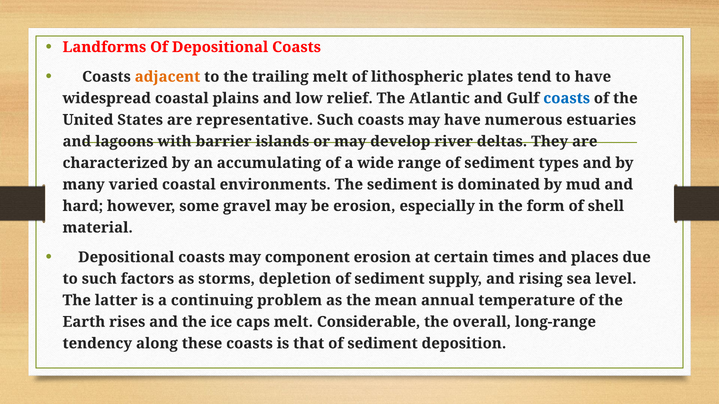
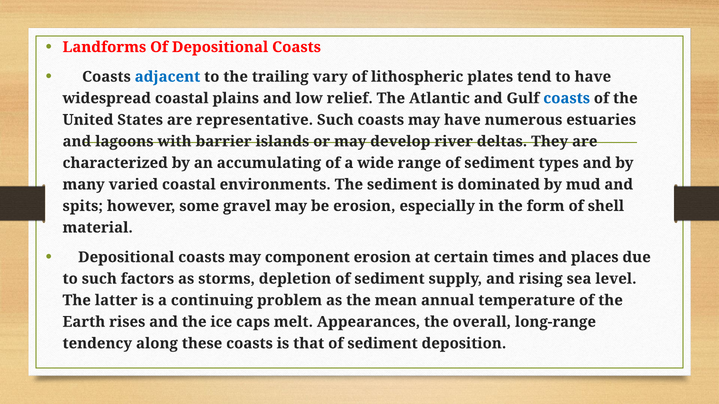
adjacent colour: orange -> blue (167, 77)
trailing melt: melt -> vary (330, 77)
hard: hard -> spits (83, 206)
Considerable: Considerable -> Appearances (368, 322)
